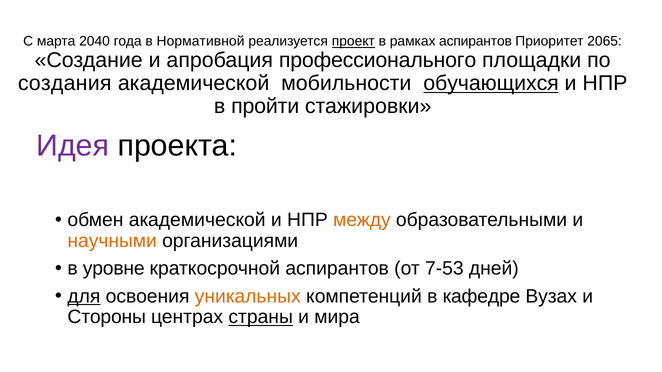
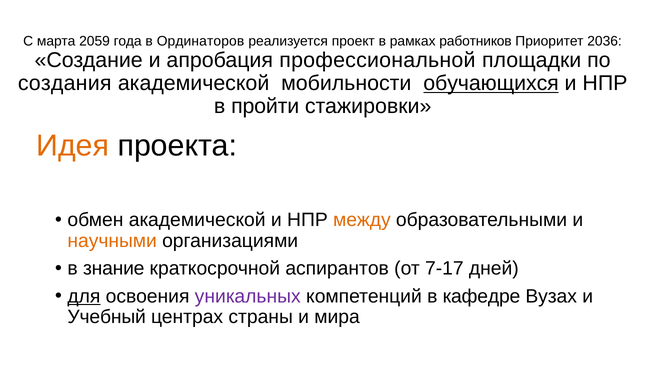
2040: 2040 -> 2059 (95, 41)
Нормативной: Нормативной -> Ординаторов (200, 41)
проект underline: present -> none (353, 41)
рамках аспирантов: аспирантов -> работников (475, 41)
2065: 2065 -> 2036 (605, 41)
профессионального: профессионального -> профессиональной (377, 60)
Идея colour: purple -> orange (73, 146)
уровне: уровне -> знание (114, 269)
7-53: 7-53 -> 7-17 (444, 269)
уникальных colour: orange -> purple (248, 297)
Стороны: Стороны -> Учебный (107, 317)
страны underline: present -> none (261, 317)
